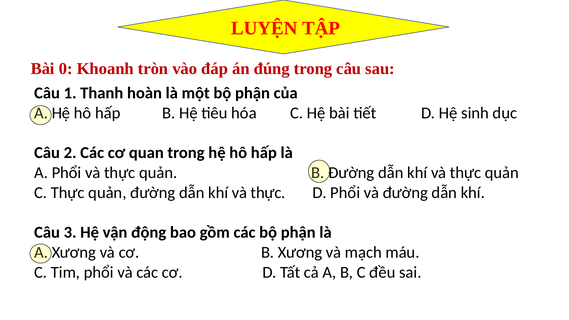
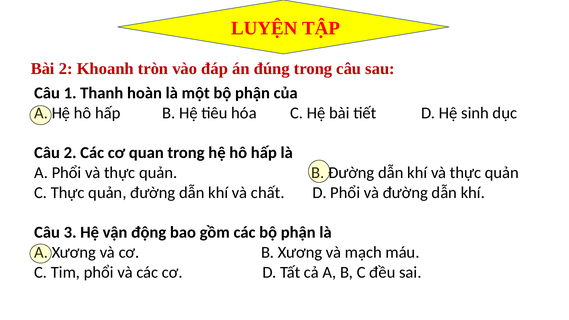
Bài 0: 0 -> 2 (66, 69)
thực: thực -> chất (268, 193)
